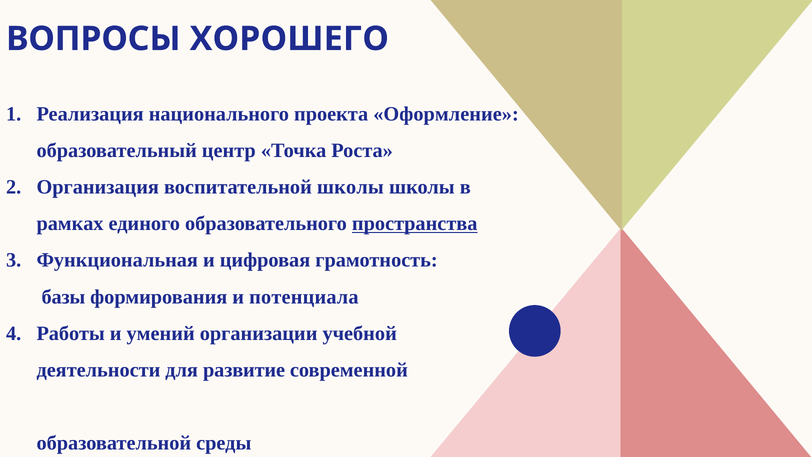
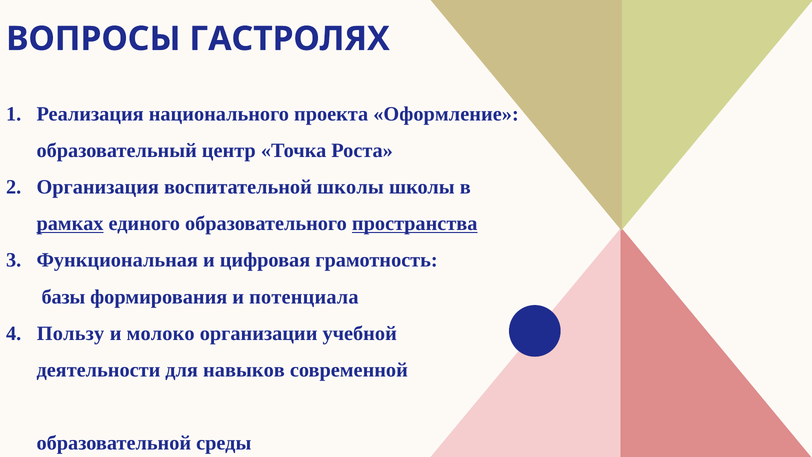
ХОРОШЕГО: ХОРОШЕГО -> ГАСТРОЛЯХ (289, 39)
рамках underline: none -> present (70, 224)
Работы: Работы -> Пользу (71, 333)
умений: умений -> молоко (161, 333)
развитие: развитие -> навыков (244, 370)
